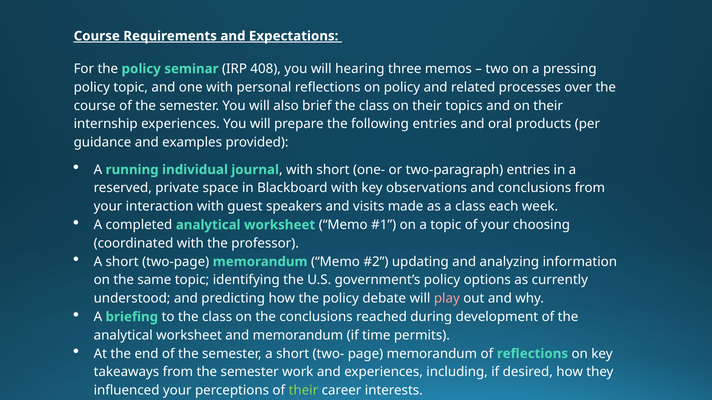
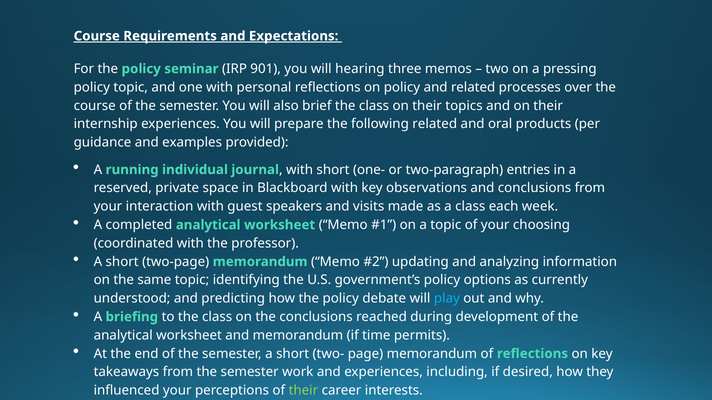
408: 408 -> 901 (266, 69)
following entries: entries -> related (435, 124)
play colour: pink -> light blue (447, 299)
